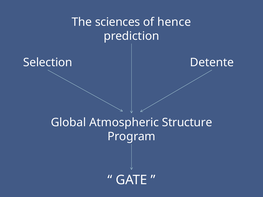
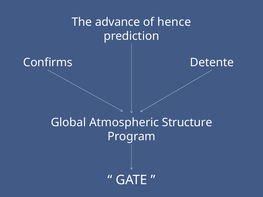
sciences: sciences -> advance (118, 22)
Selection: Selection -> Confirms (48, 63)
